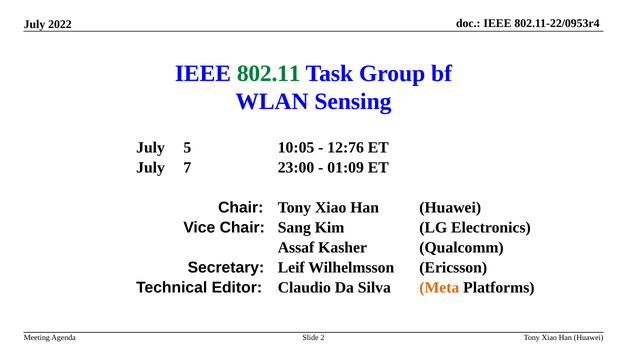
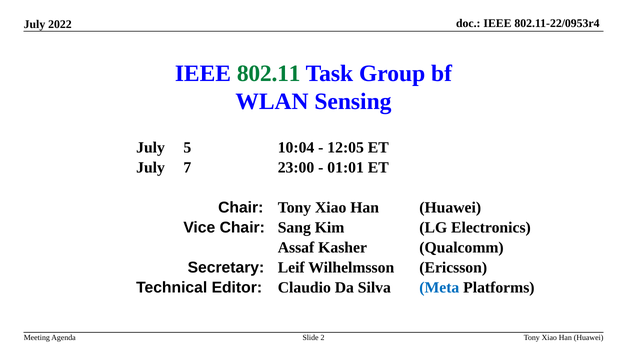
10:05: 10:05 -> 10:04 (296, 148)
12:76: 12:76 -> 12:05 (346, 148)
01:09: 01:09 -> 01:01 (346, 168)
Meta colour: orange -> blue (439, 288)
